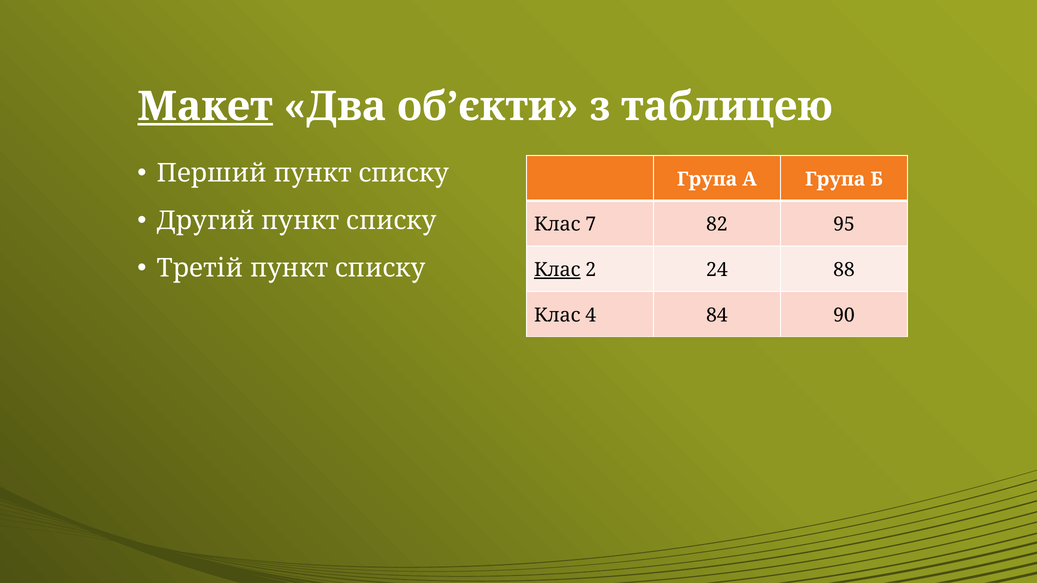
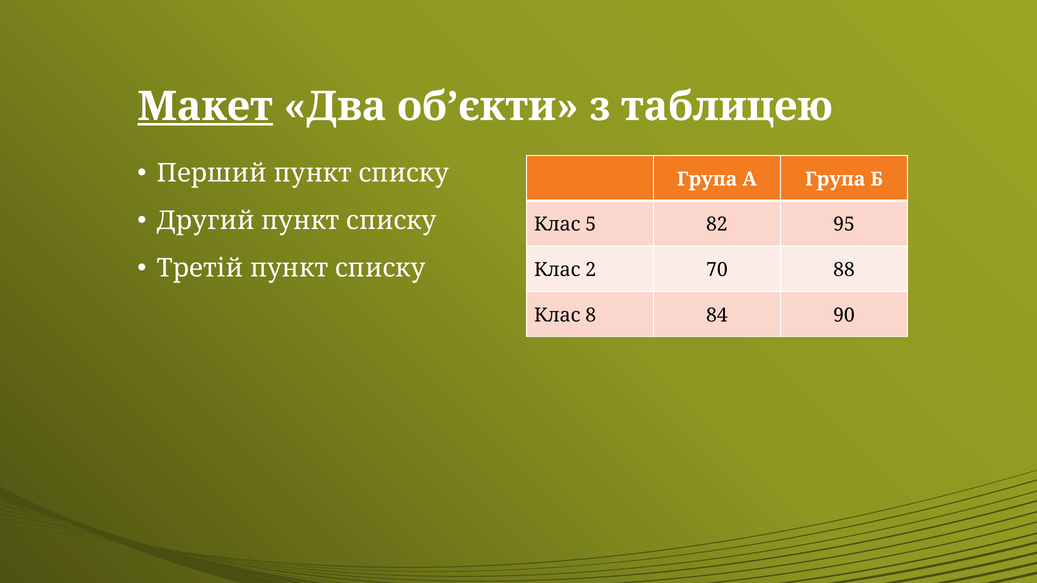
7: 7 -> 5 (591, 225)
Клас underline: present -> none (557, 270)
24: 24 -> 70 (717, 270)
4: 4 -> 8 (591, 315)
